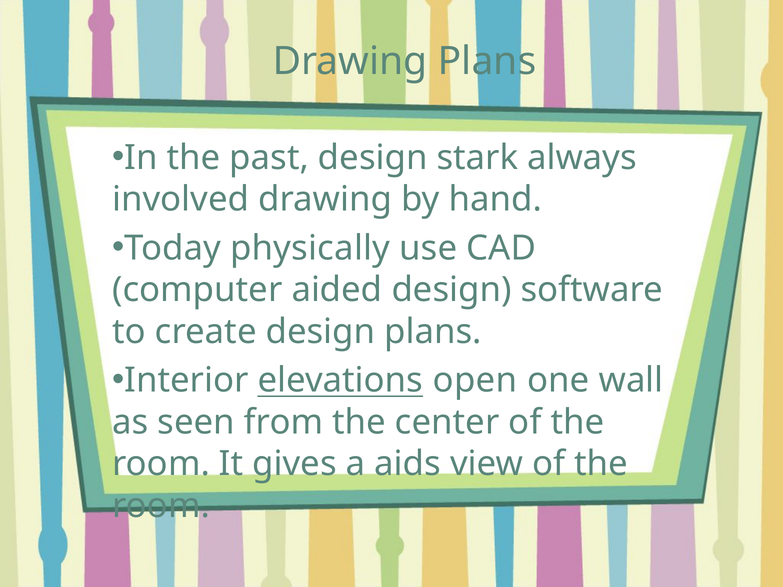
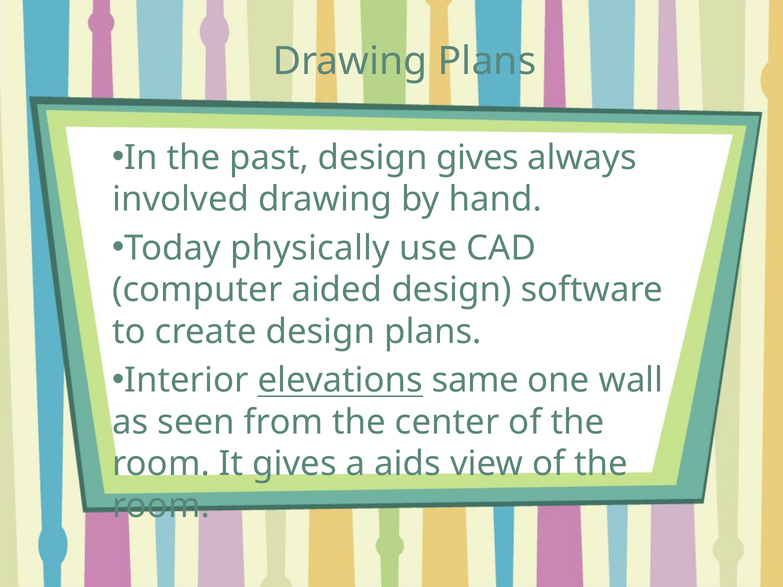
design stark: stark -> gives (478, 158)
open: open -> same (475, 381)
